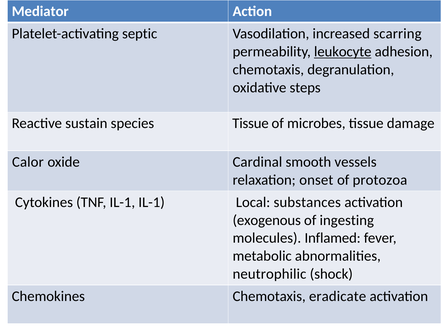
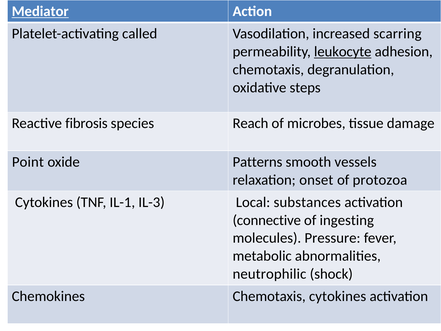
Mediator underline: none -> present (40, 11)
septic: septic -> called (140, 34)
sustain: sustain -> fibrosis (86, 123)
species Tissue: Tissue -> Reach (250, 123)
Calor: Calor -> Point (28, 162)
Cardinal: Cardinal -> Patterns (257, 162)
IL-1 IL-1: IL-1 -> IL-3 (152, 202)
exogenous: exogenous -> connective (267, 220)
Inflamed: Inflamed -> Pressure (333, 238)
Chemotaxis eradicate: eradicate -> cytokines (338, 296)
